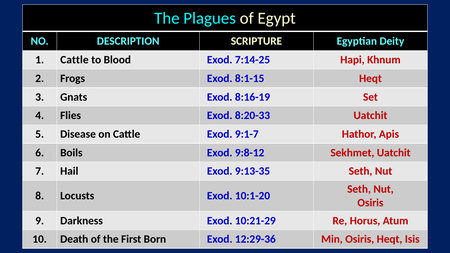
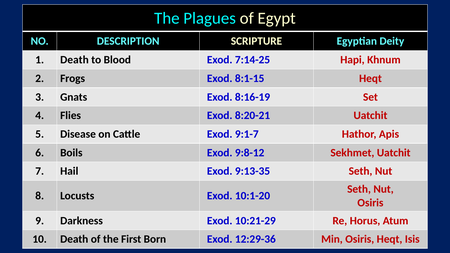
1 Cattle: Cattle -> Death (74, 60)
8:20-33: 8:20-33 -> 8:20-21 (253, 116)
